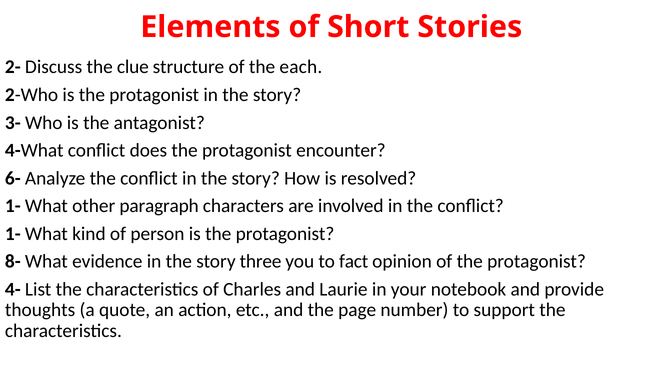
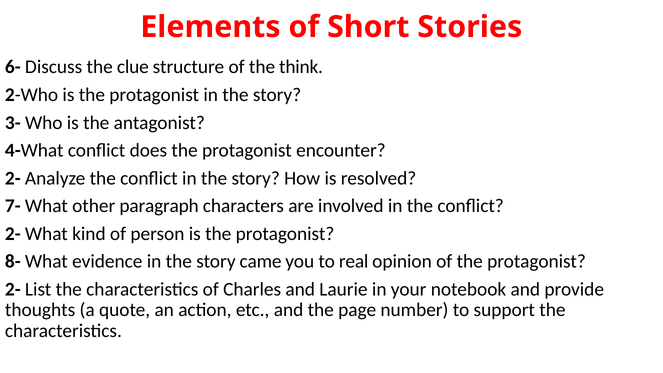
2-: 2- -> 6- (13, 67)
each: each -> think (301, 67)
6-: 6- -> 2- (13, 178)
1-: 1- -> 7- (13, 206)
1-: 1- -> 2- (13, 234)
three: three -> came (261, 261)
fact: fact -> real (354, 261)
4-: 4- -> 2- (13, 289)
